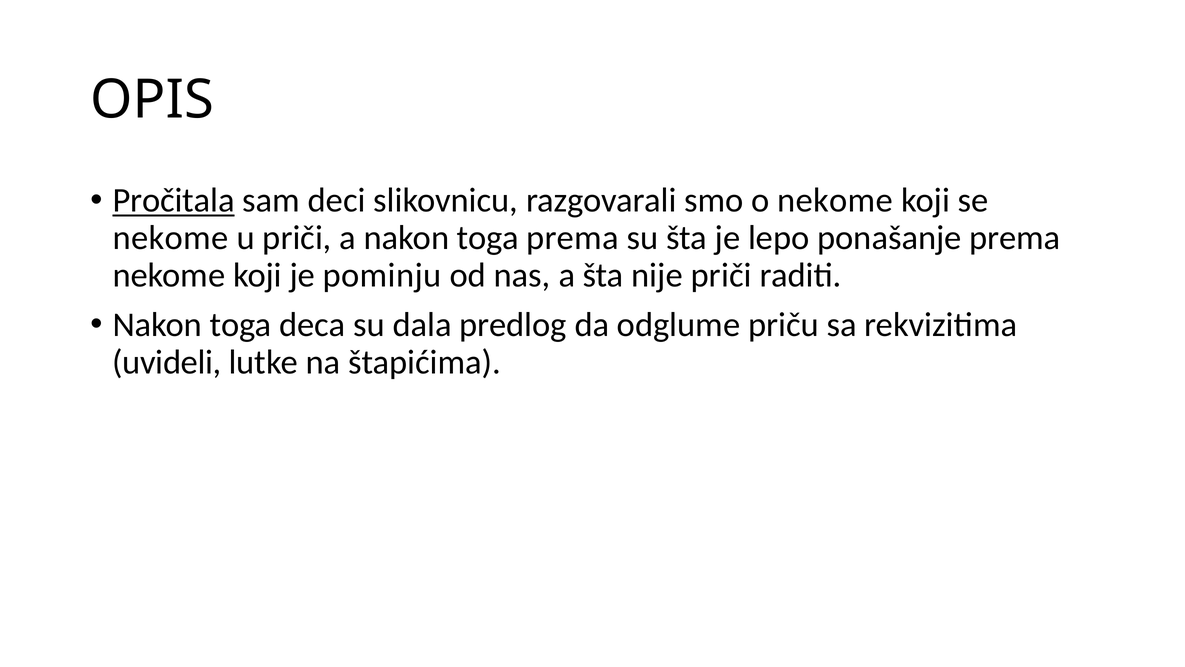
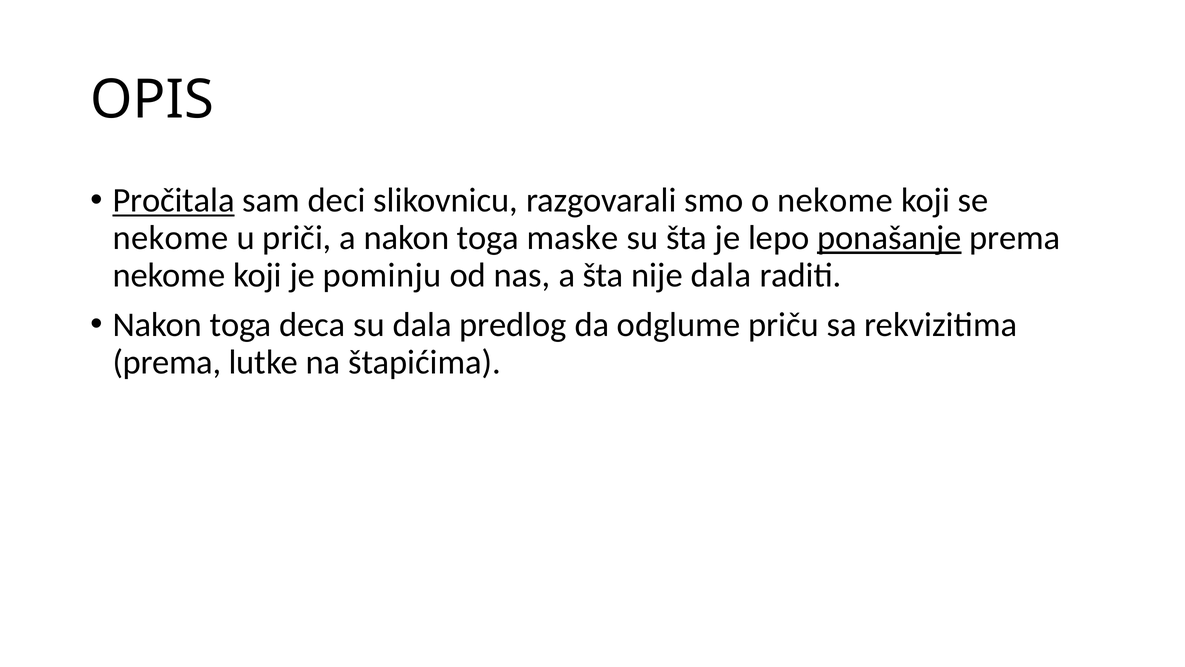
toga prema: prema -> maske (572, 238)
ponašanje underline: none -> present (889, 238)
nije priči: priči -> dala (721, 275)
uvideli: uvideli -> prema (167, 362)
